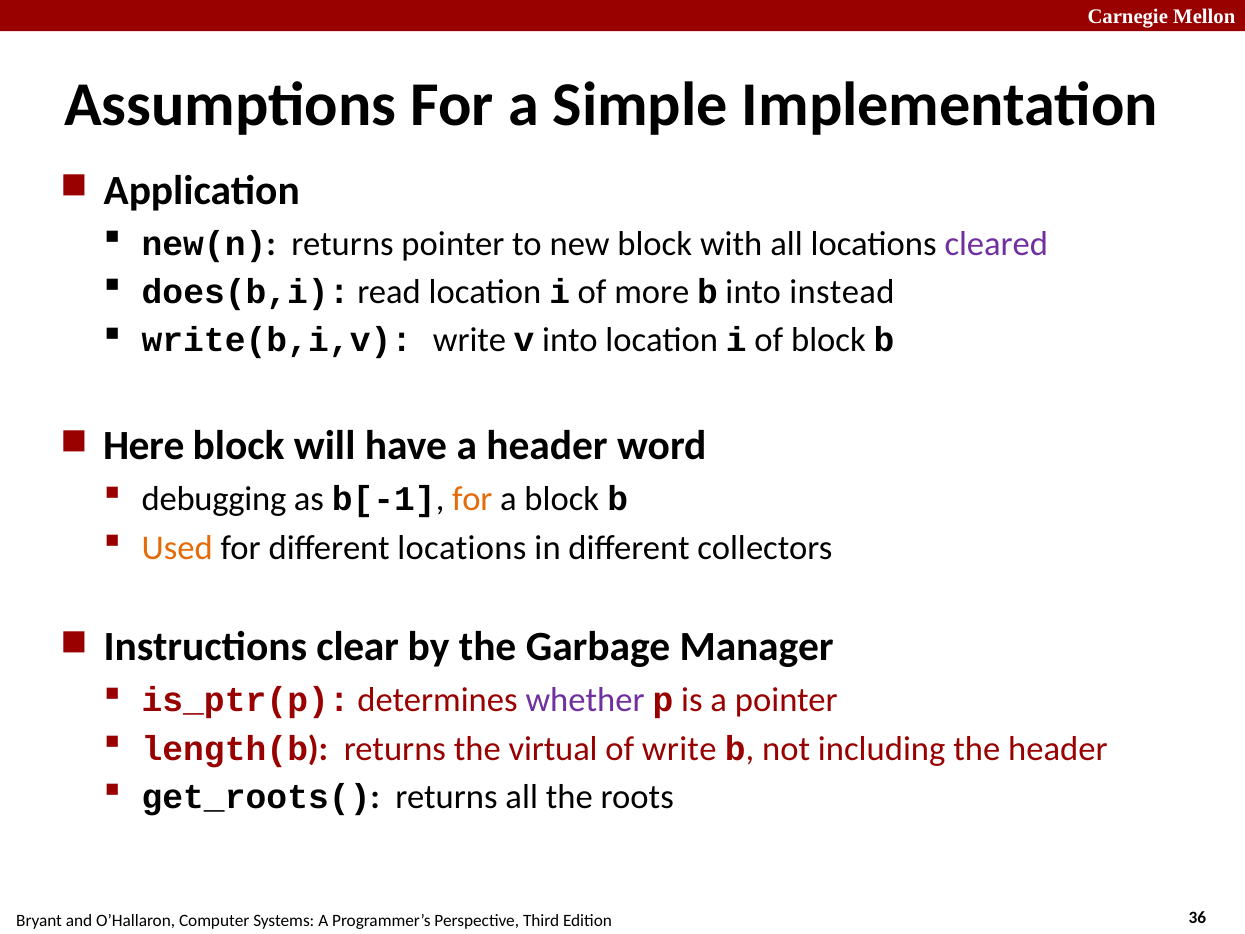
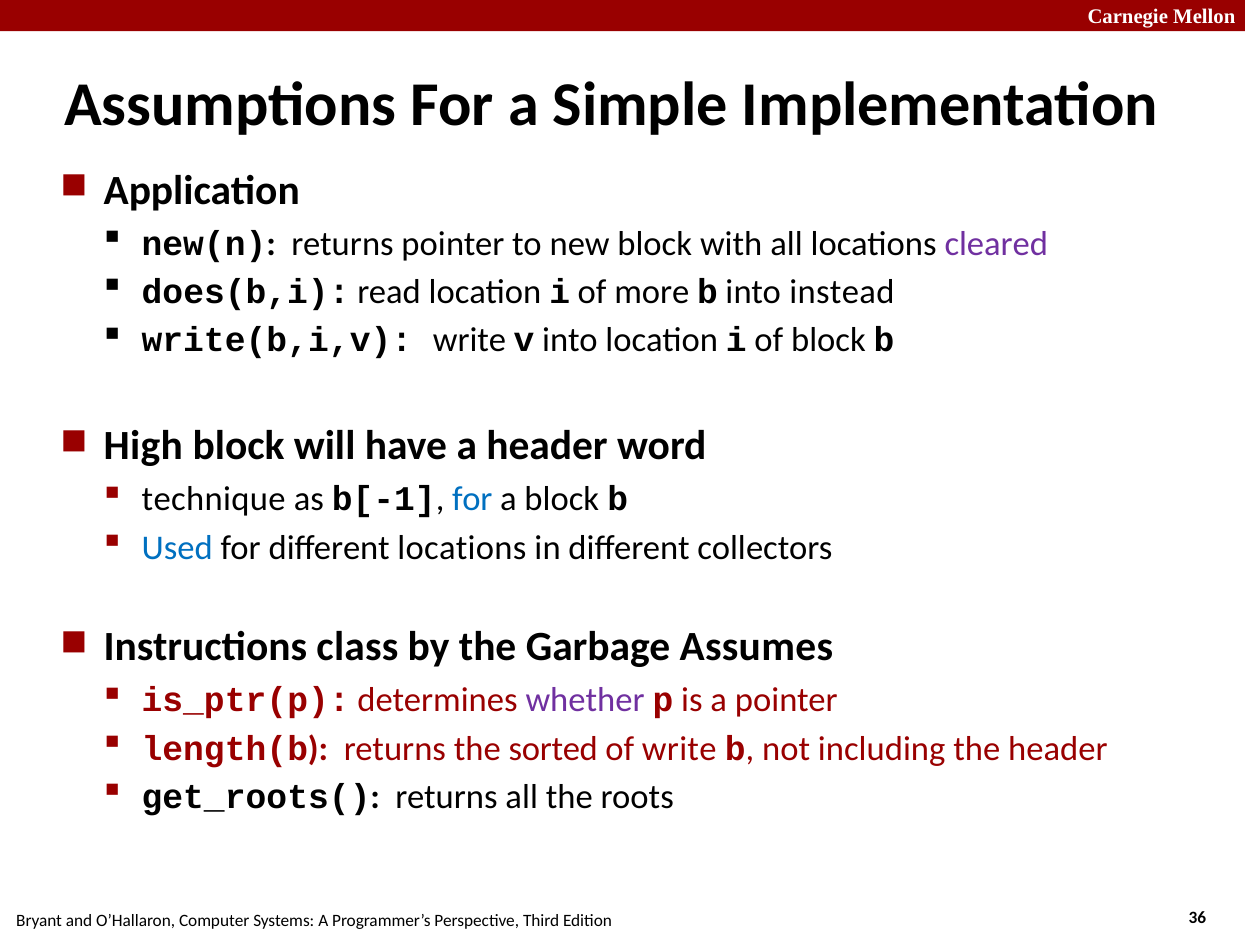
Here: Here -> High (143, 446)
debugging: debugging -> technique (214, 499)
for colour: orange -> blue (472, 499)
Used colour: orange -> blue (177, 548)
clear: clear -> class (357, 647)
Manager: Manager -> Assumes (756, 647)
virtual: virtual -> sorted (553, 749)
